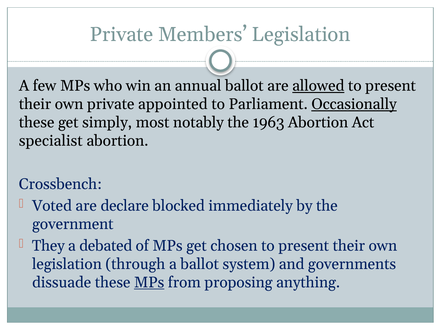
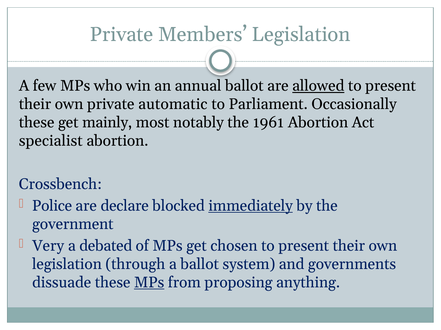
appointed: appointed -> automatic (173, 104)
Occasionally underline: present -> none (354, 104)
simply: simply -> mainly (107, 123)
1963: 1963 -> 1961 (268, 123)
Voted: Voted -> Police (52, 206)
immediately underline: none -> present (251, 206)
They: They -> Very (48, 246)
